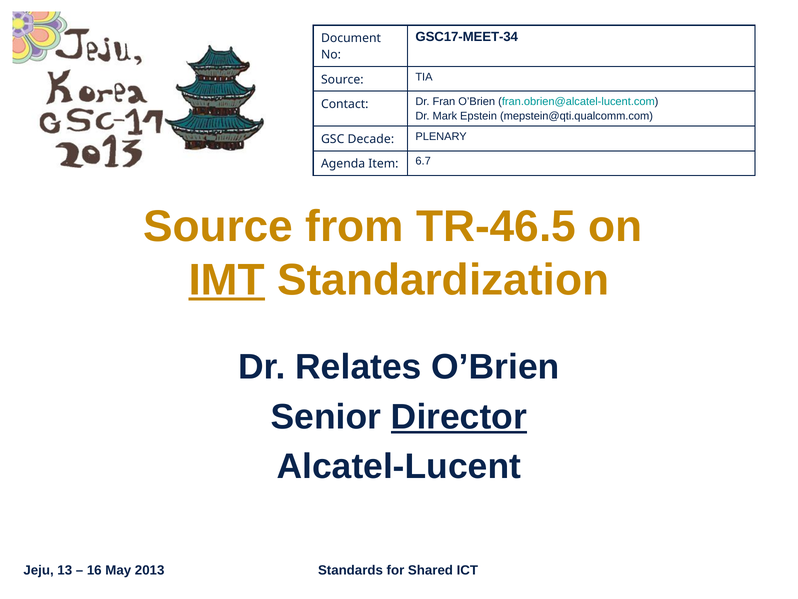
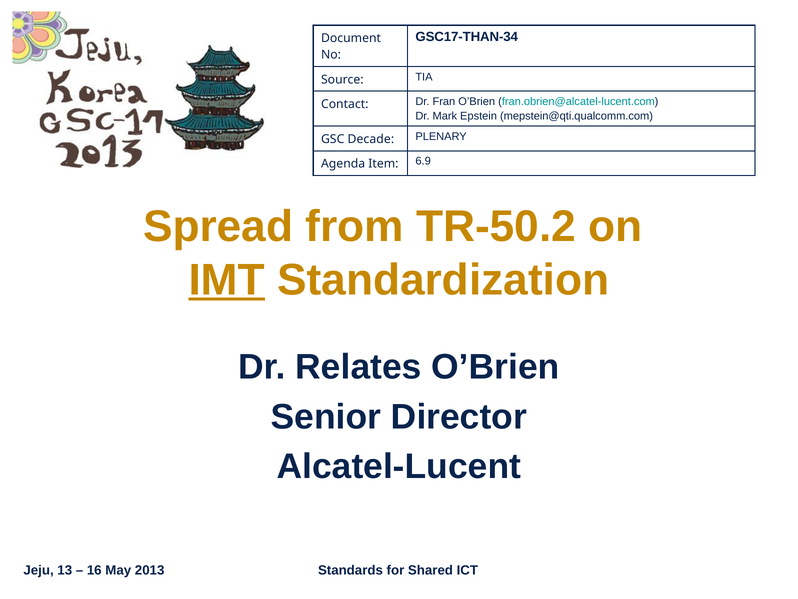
GSC17-MEET-34: GSC17-MEET-34 -> GSC17-THAN-34 (467, 37)
6.7: 6.7 -> 6.9 (423, 161)
Source: Source -> Spread (218, 227)
TR-46.5: TR-46.5 -> TR-50.2 (496, 227)
Director underline: present -> none (459, 417)
